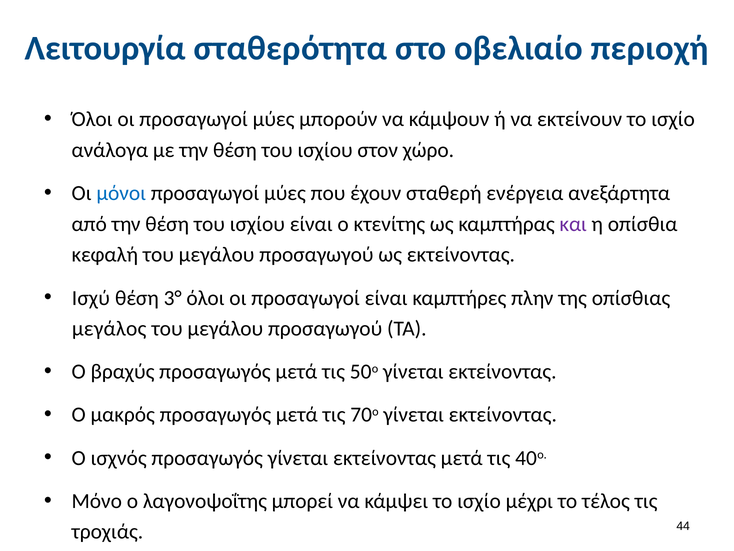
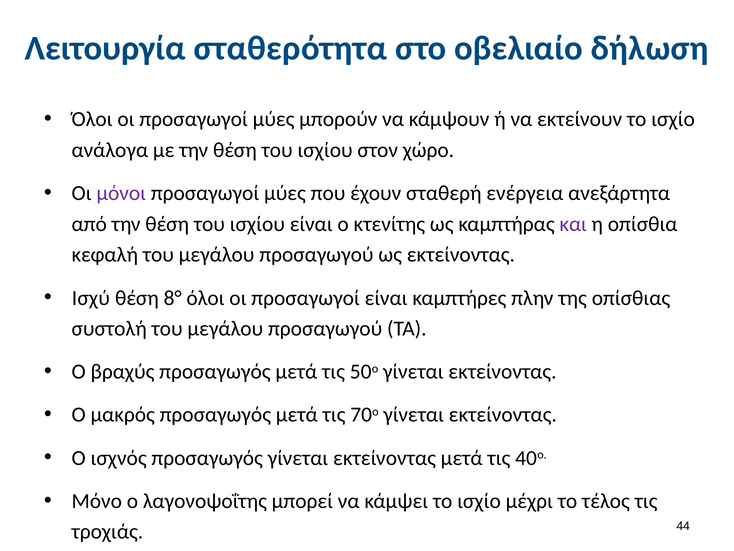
περιοχή: περιοχή -> δήλωση (650, 48)
μόνοι colour: blue -> purple (121, 193)
3°: 3° -> 8° (173, 298)
μεγάλος: μεγάλος -> συστολή (109, 328)
